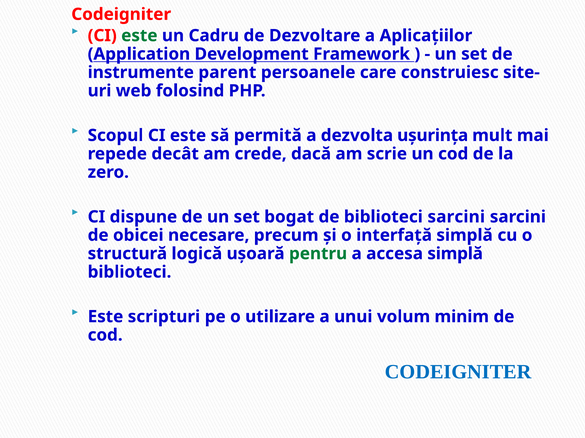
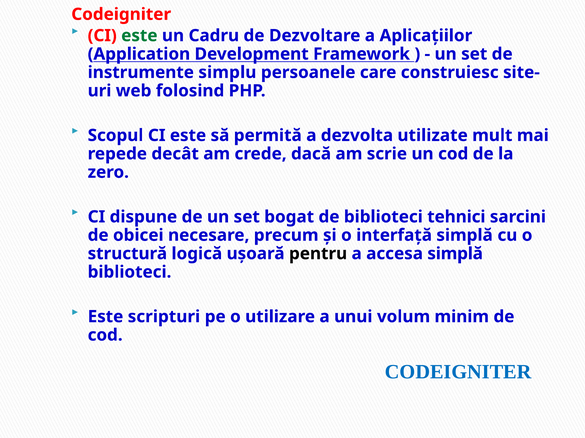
parent: parent -> simplu (227, 72)
ușurința: ușurința -> utilizate (433, 136)
biblioteci sarcini: sarcini -> tehnici (456, 217)
pentru colour: green -> black (318, 254)
